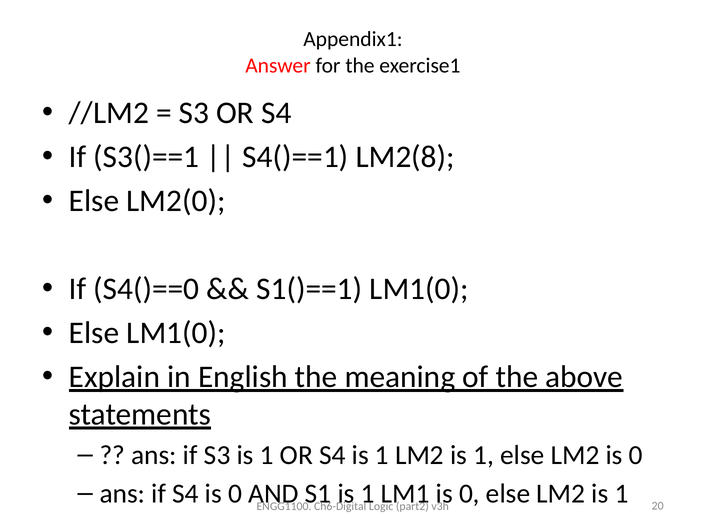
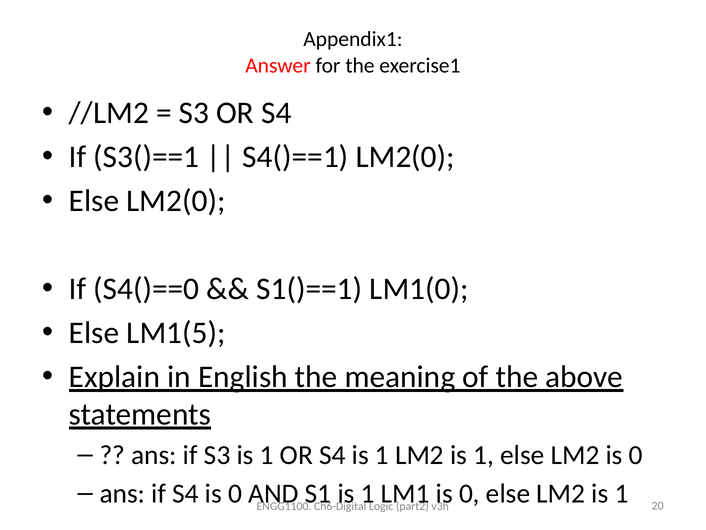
S4()==1 LM2(8: LM2(8 -> LM2(0 (405, 157)
Else LM1(0: LM1(0 -> LM1(5 (176, 333)
